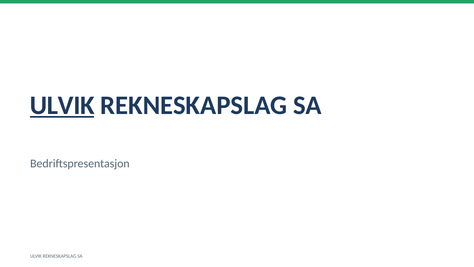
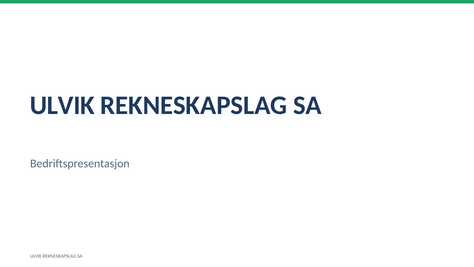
ULVIK underline: present -> none (62, 105)
